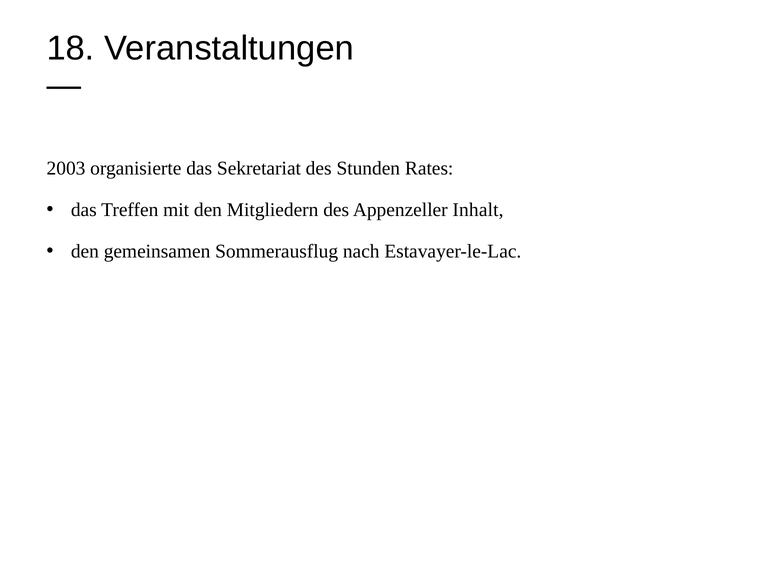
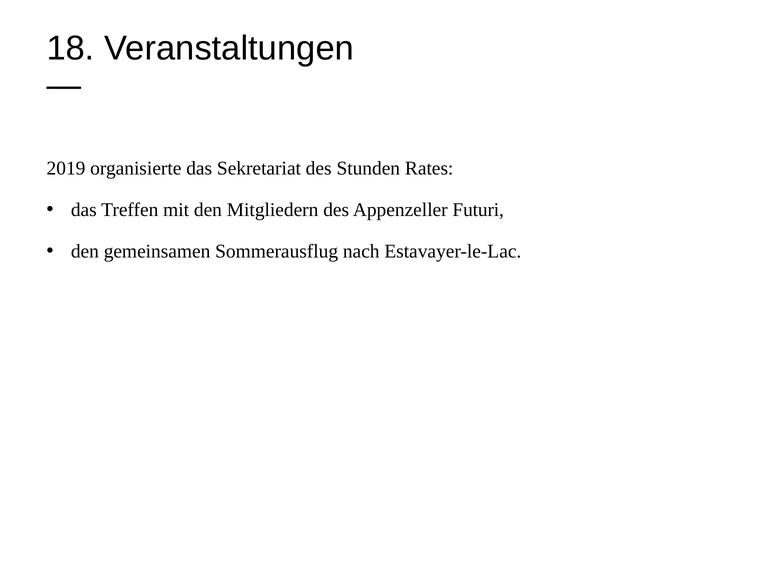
2003: 2003 -> 2019 (66, 169)
Inhalt: Inhalt -> Futuri (478, 210)
